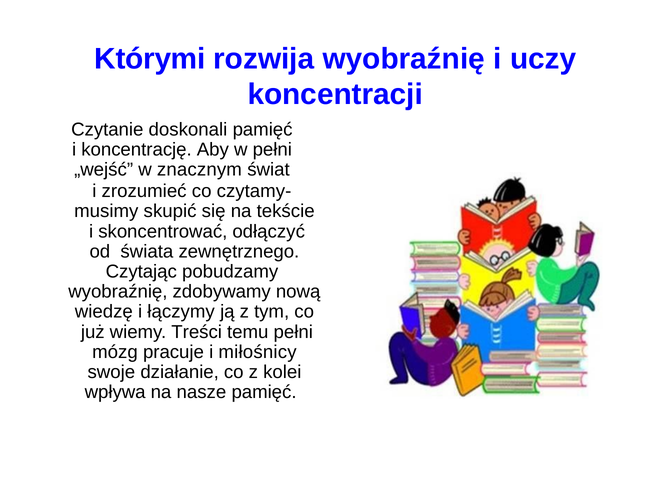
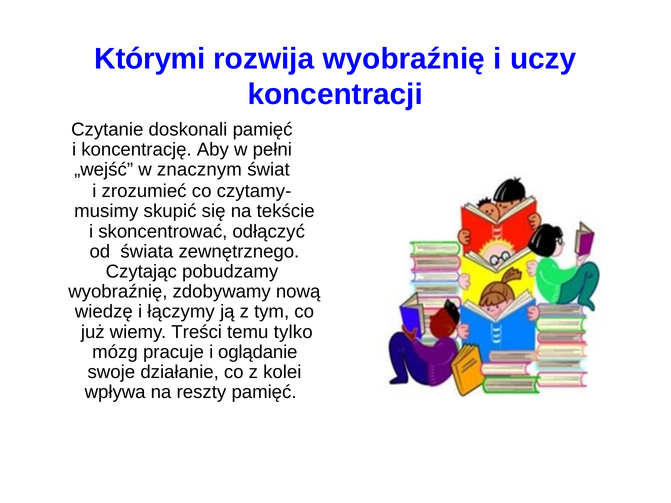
temu pełni: pełni -> tylko (293, 332)
miłośnicy: miłośnicy -> oglądanie (258, 352)
nasze: nasze -> reszty (201, 392)
